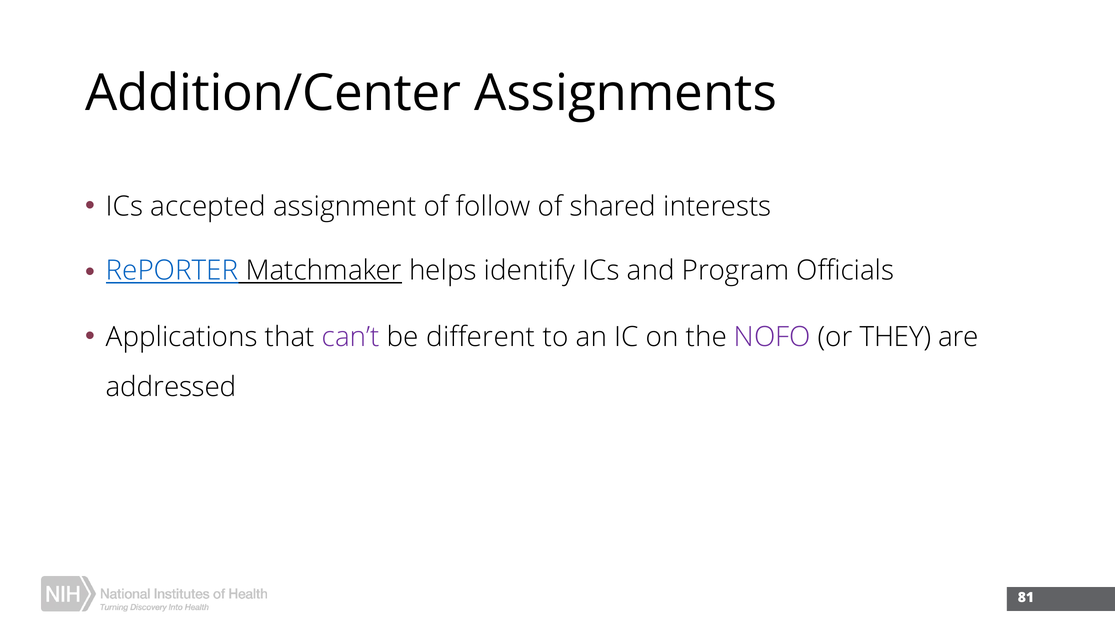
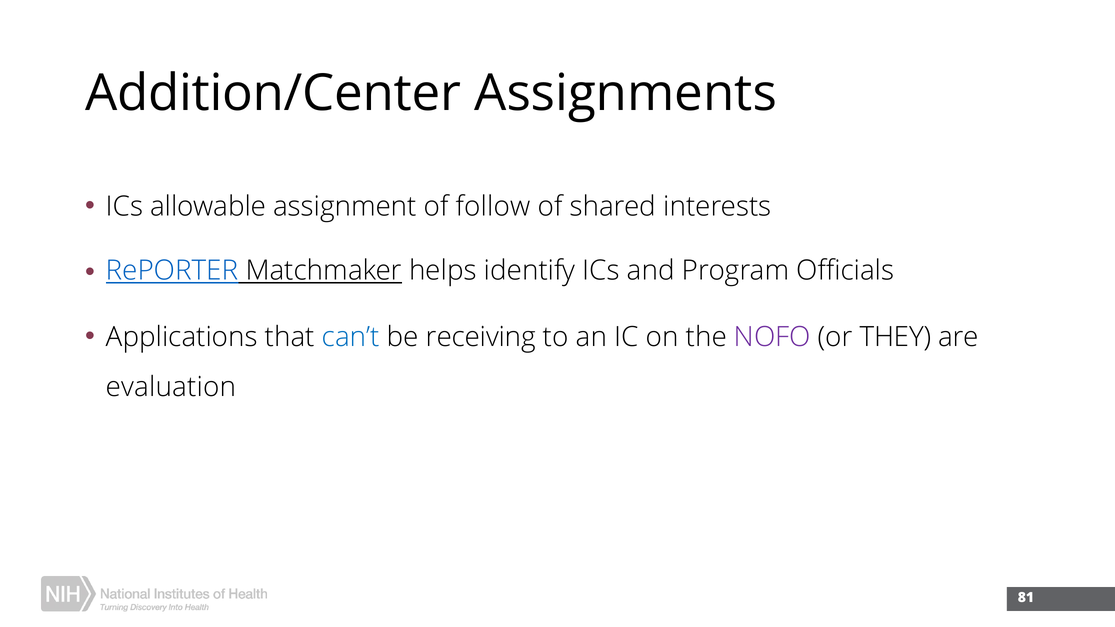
accepted: accepted -> allowable (208, 207)
can’t colour: purple -> blue (351, 337)
different: different -> receiving (481, 337)
addressed: addressed -> evaluation (171, 387)
